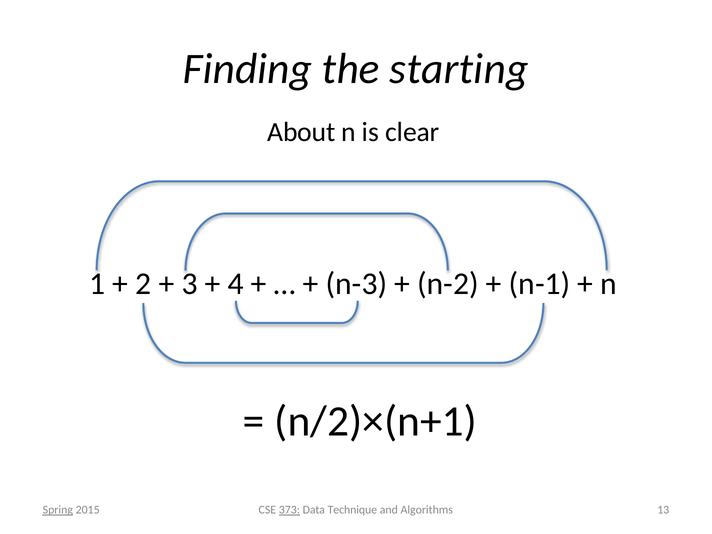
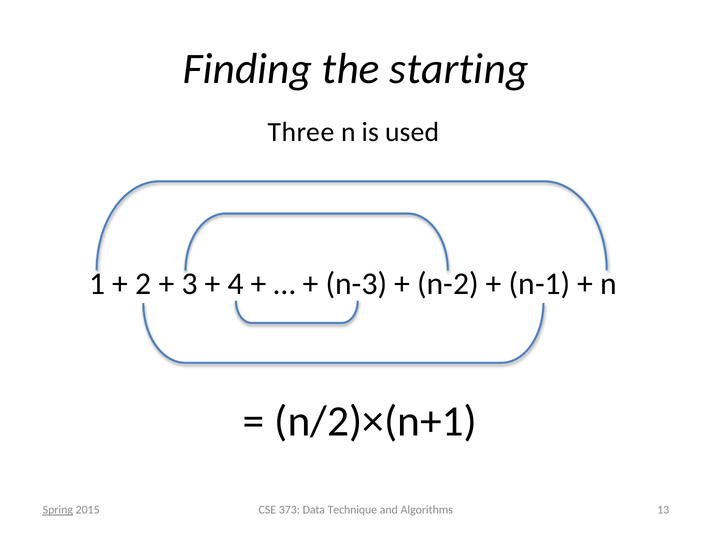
About: About -> Three (301, 132)
clear: clear -> used (412, 132)
373 underline: present -> none (289, 510)
